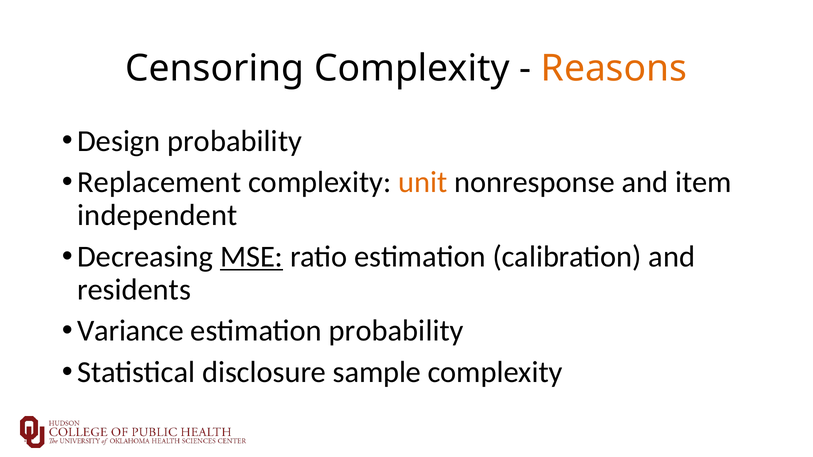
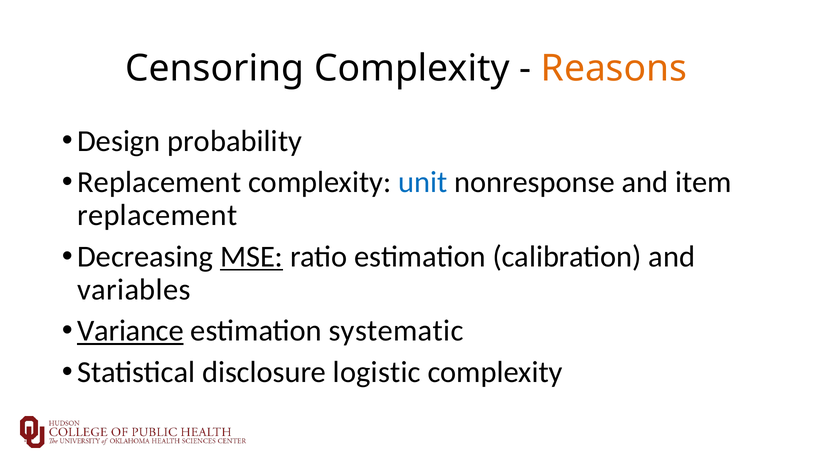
unit colour: orange -> blue (423, 182)
independent: independent -> replacement (157, 215)
residents: residents -> variables (134, 290)
Variance underline: none -> present (131, 331)
estimation probability: probability -> systematic (396, 331)
sample: sample -> logistic (377, 373)
